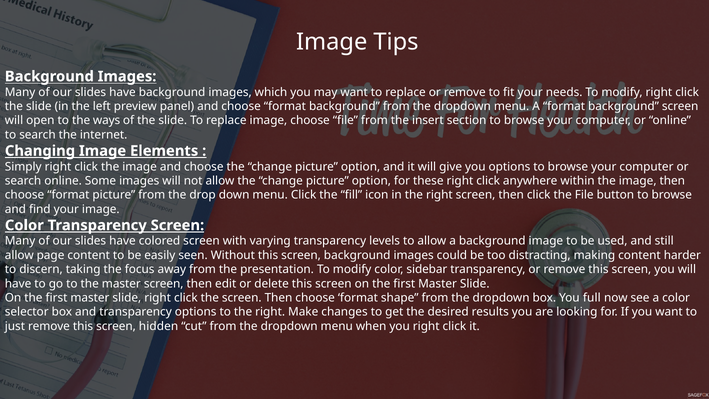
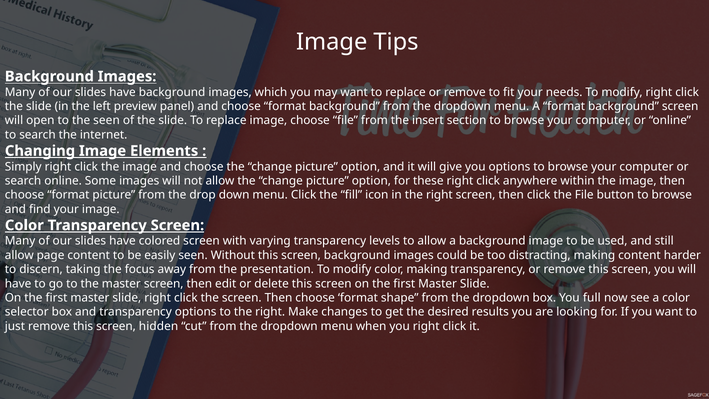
the ways: ways -> seen (106, 120)
color sidebar: sidebar -> making (427, 269)
